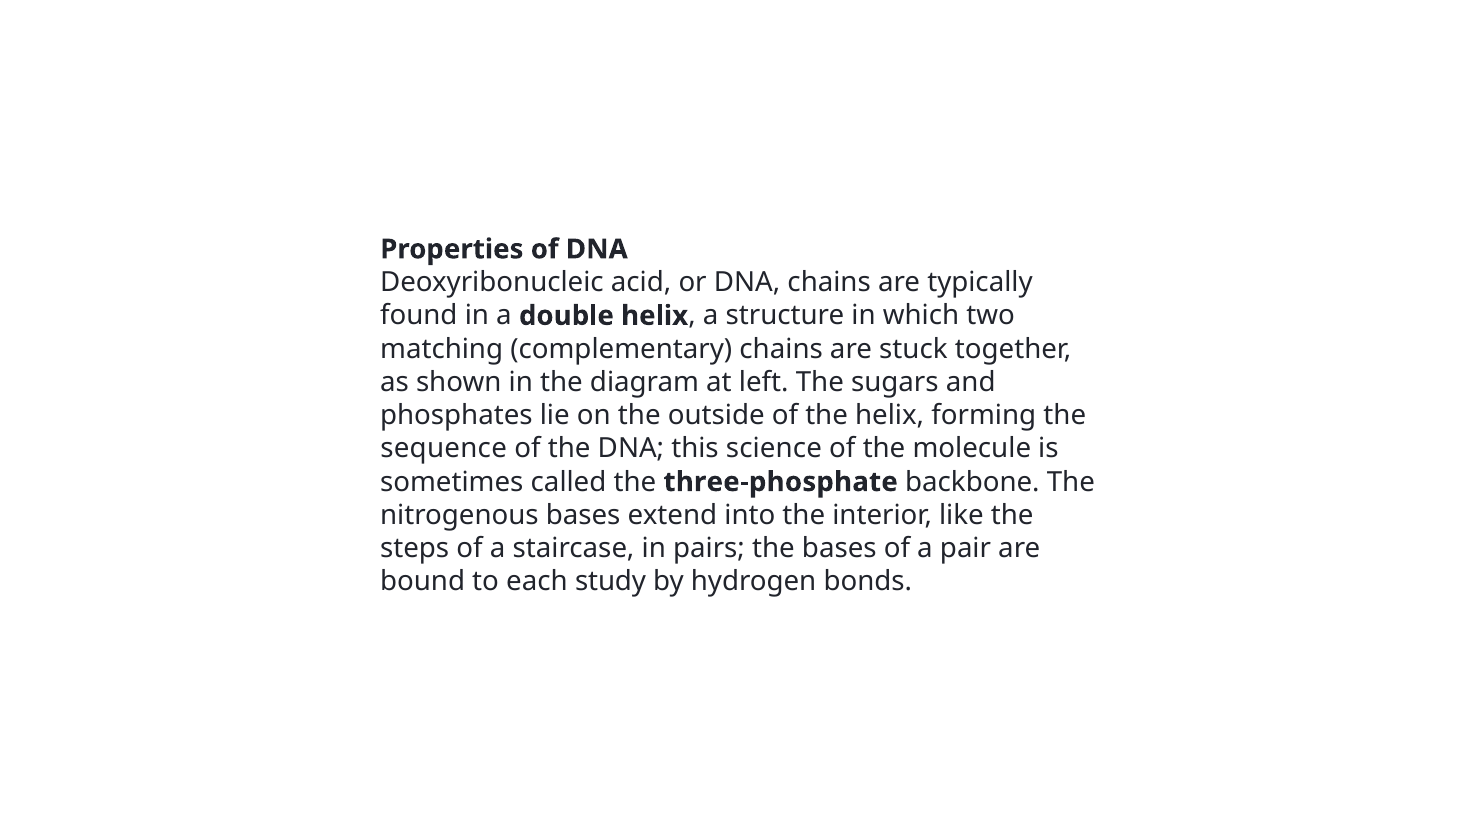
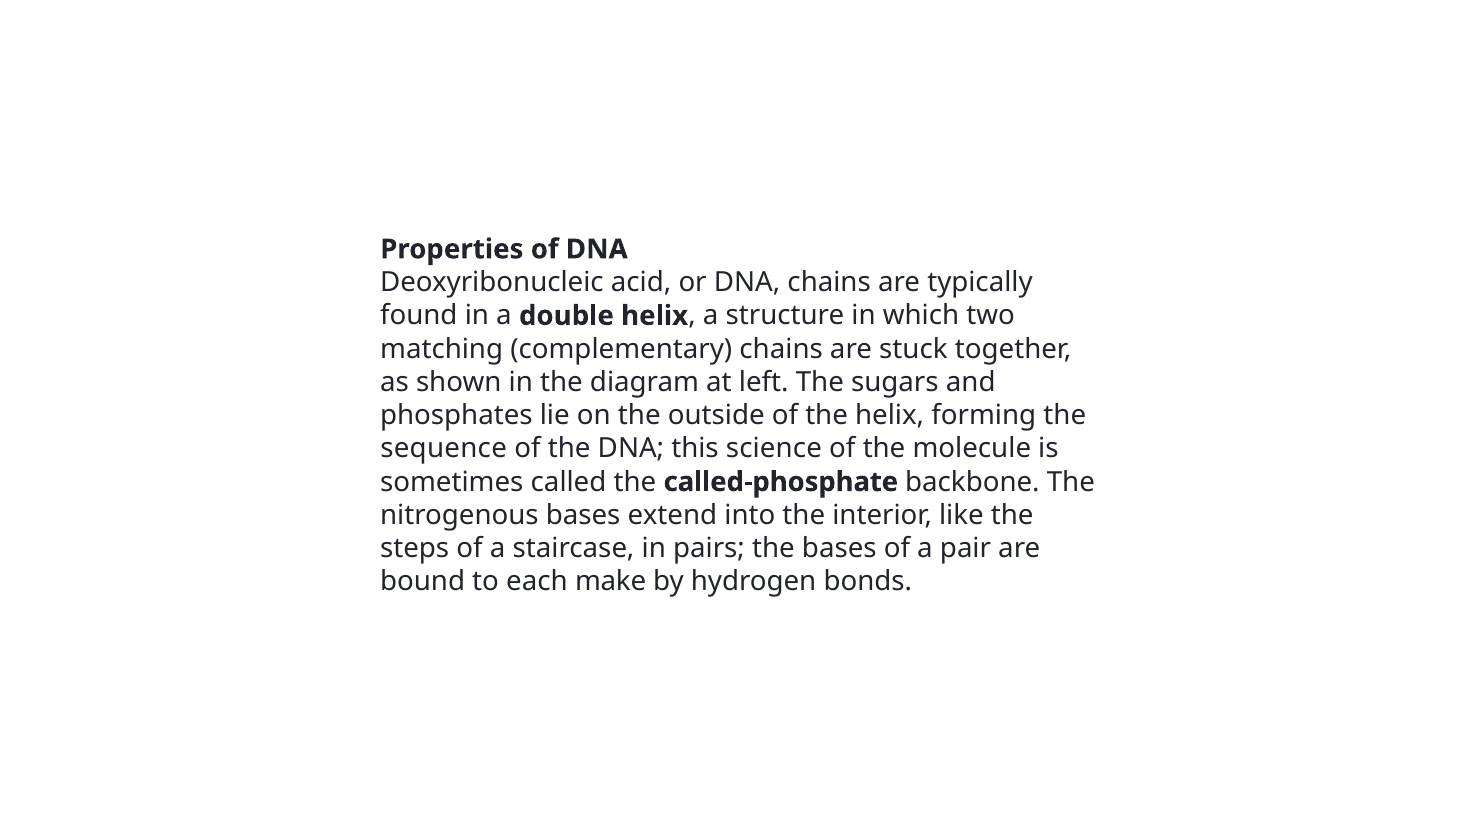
three-phosphate: three-phosphate -> called-phosphate (781, 482)
study: study -> make (611, 582)
